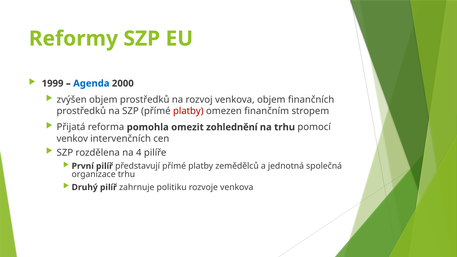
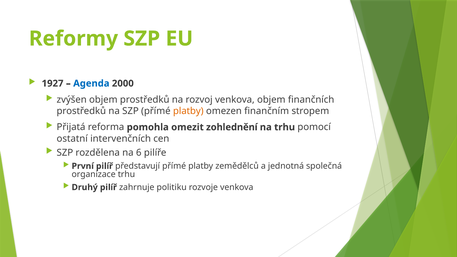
1999: 1999 -> 1927 (53, 83)
platby colour: red -> orange (188, 111)
venkov: venkov -> ostatní (72, 139)
4: 4 -> 6 (139, 153)
